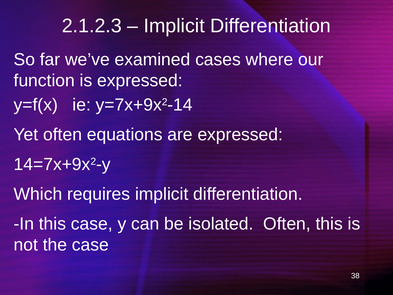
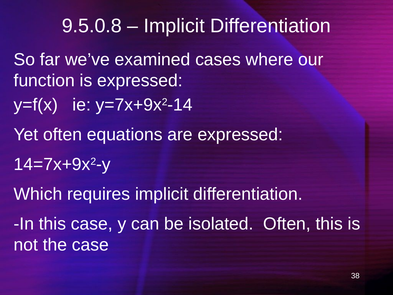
2.1.2.3: 2.1.2.3 -> 9.5.0.8 (92, 26)
